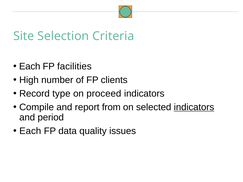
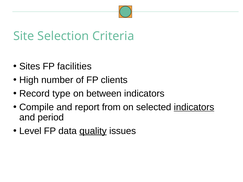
Each: Each -> Sites (30, 67)
proceed: proceed -> between (104, 94)
Each: Each -> Level (30, 131)
quality underline: none -> present (93, 131)
